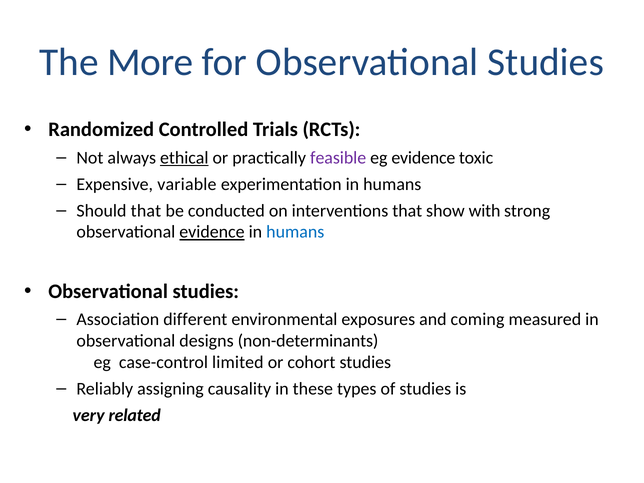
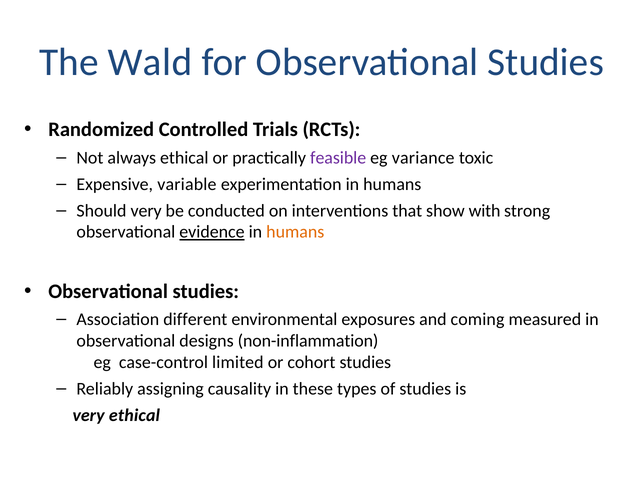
More: More -> Wald (150, 62)
ethical underline: present -> none (184, 158)
eg evidence: evidence -> variance (423, 158)
Should that: that -> very (146, 211)
humans colour: blue -> orange (295, 232)
non-determinants: non-determinants -> non-inflammation (308, 341)
very related: related -> ethical (134, 415)
